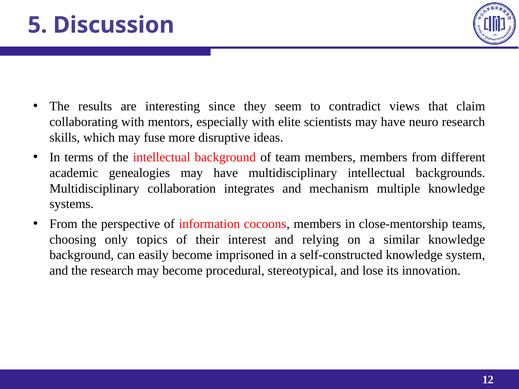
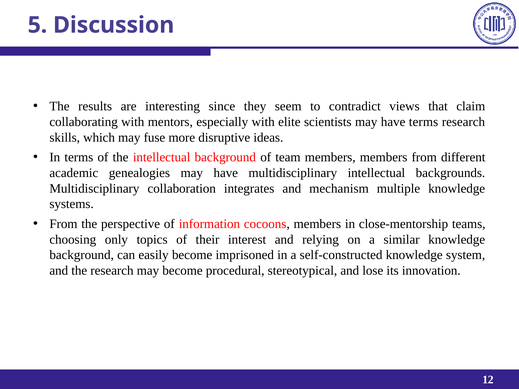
have neuro: neuro -> terms (424, 122)
